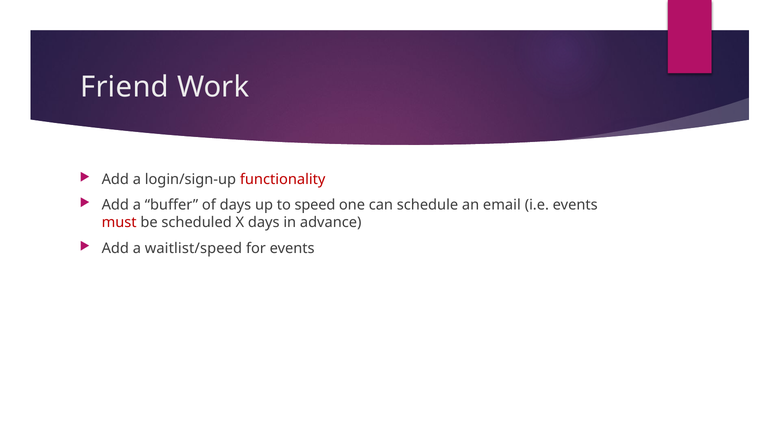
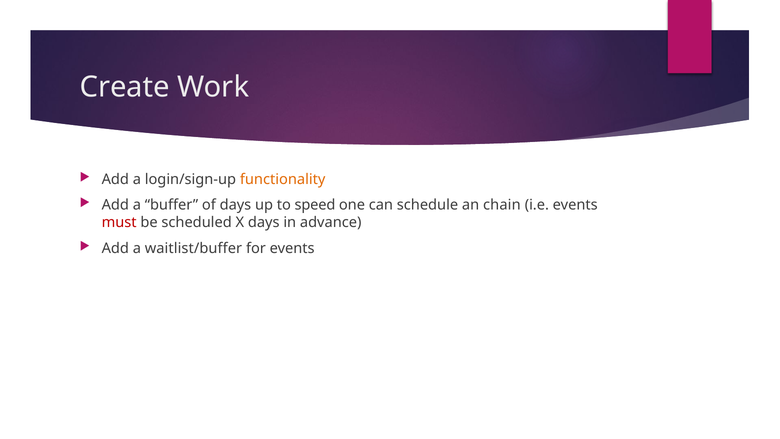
Friend: Friend -> Create (125, 87)
functionality colour: red -> orange (283, 179)
email: email -> chain (502, 205)
waitlist/speed: waitlist/speed -> waitlist/buffer (193, 248)
